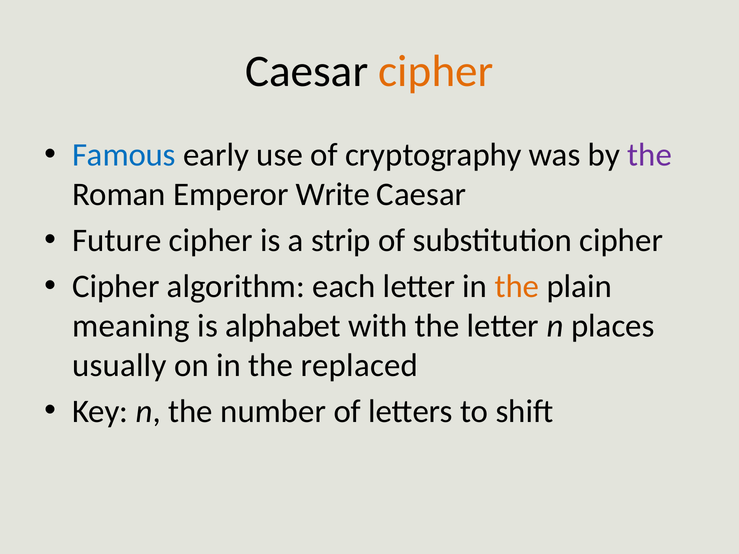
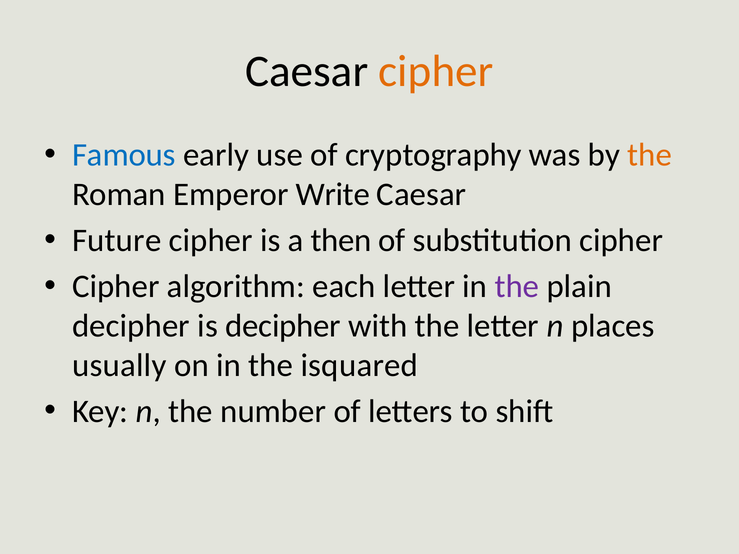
the colour: purple -> orange (650, 155)
strip: strip -> then (341, 241)
the colour: orange -> purple (517, 287)
meaning: meaning -> decipher (131, 326)
is alphabet: alphabet -> decipher (283, 326)
replaced: replaced -> isquared (359, 365)
